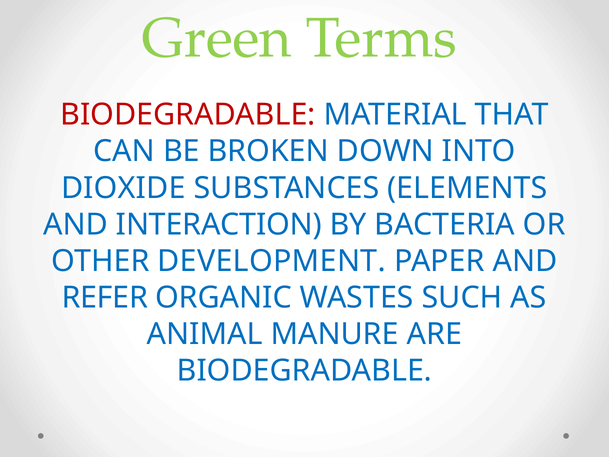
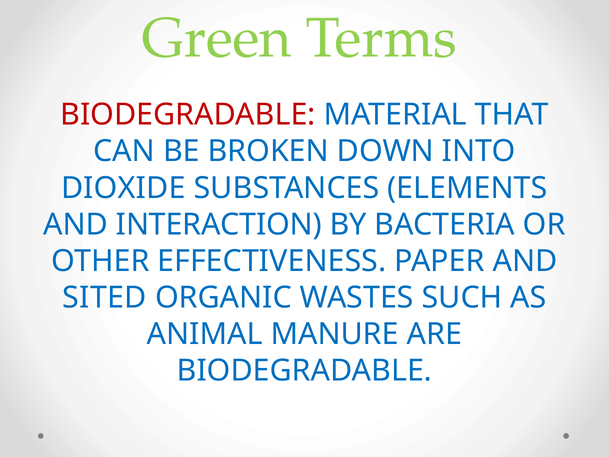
DEVELOPMENT: DEVELOPMENT -> EFFECTIVENESS (272, 261)
REFER: REFER -> SITED (105, 297)
